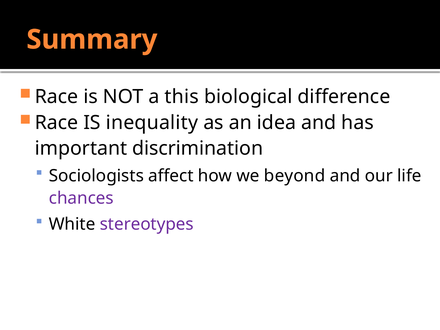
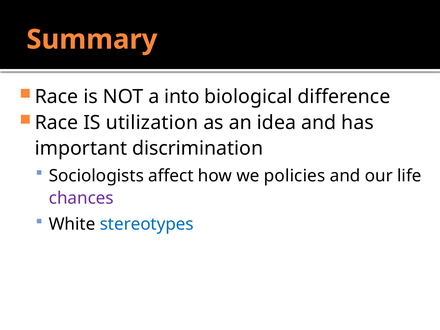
this: this -> into (182, 97)
inequality: inequality -> utilization (152, 123)
beyond: beyond -> policies (295, 176)
stereotypes colour: purple -> blue (147, 224)
